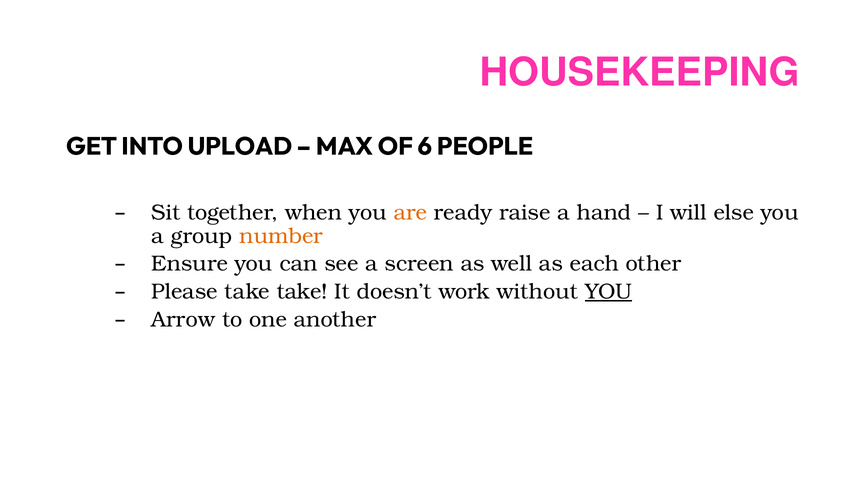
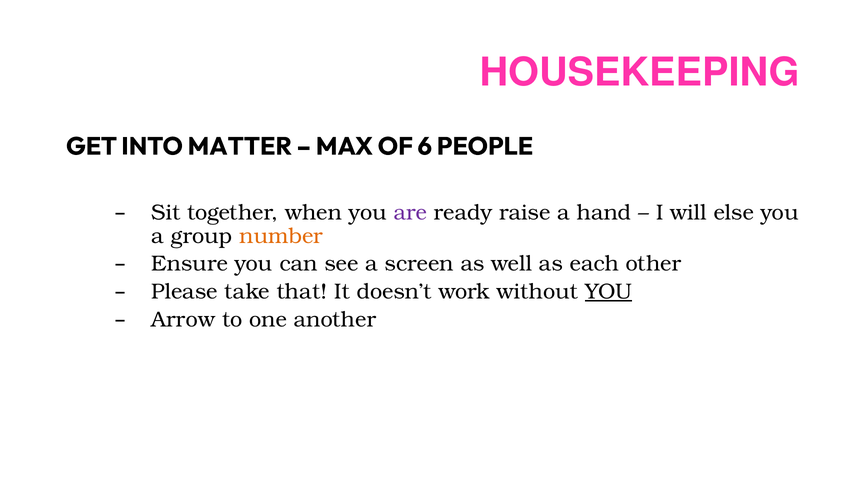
UPLOAD: UPLOAD -> MATTER (240, 146)
are colour: orange -> purple (410, 213)
take take: take -> that (302, 292)
